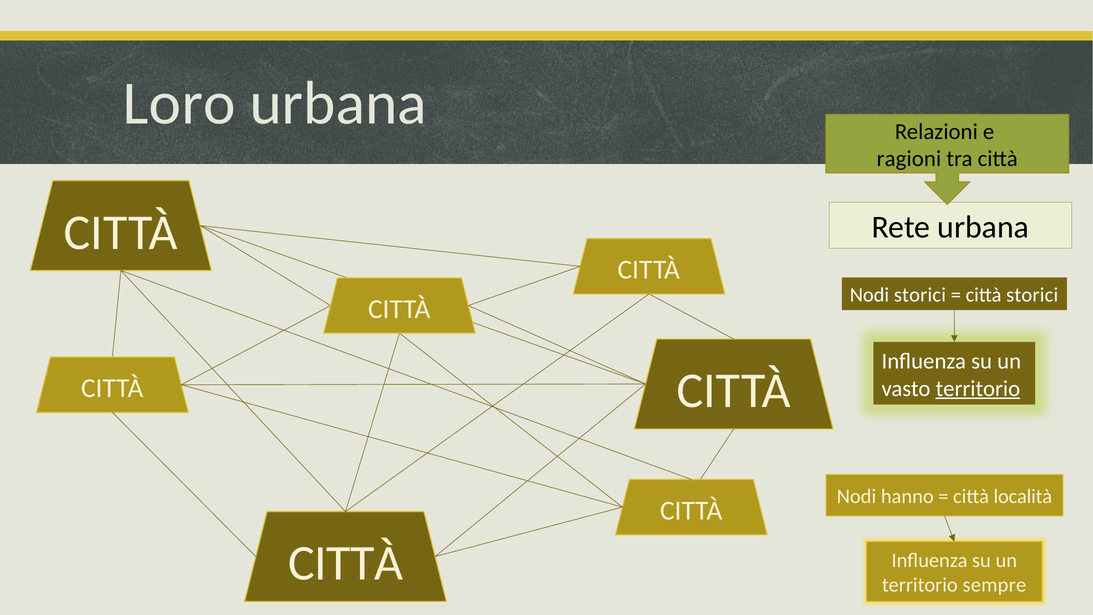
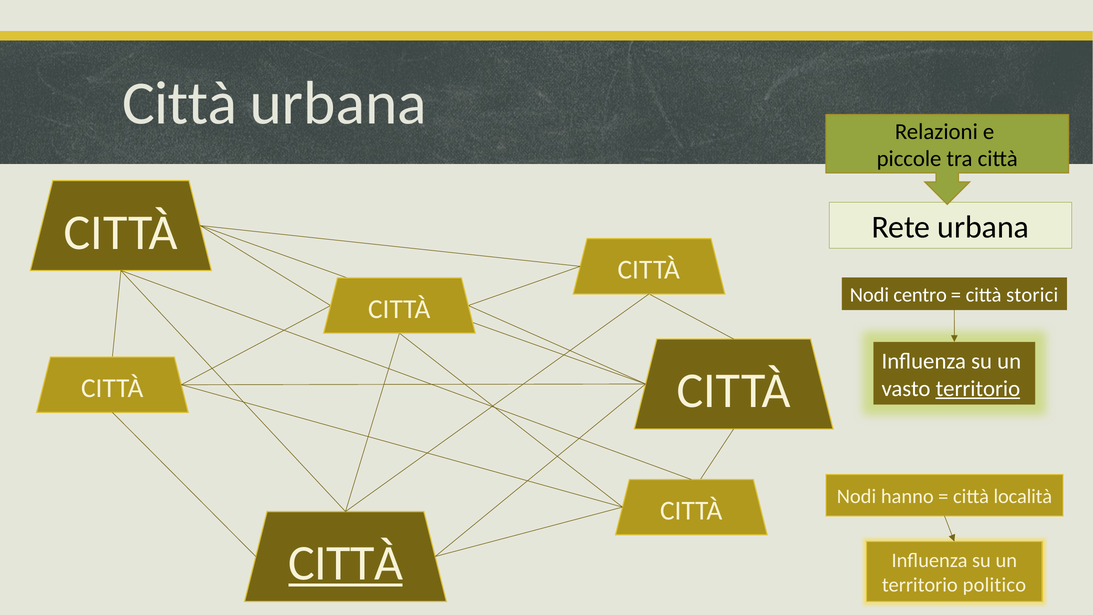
Loro: Loro -> Città (180, 104)
ragioni: ragioni -> piccole (909, 159)
Nodi storici: storici -> centro (920, 295)
CITTÀ underline: none -> present (346, 563)
sempre: sempre -> politico (994, 585)
